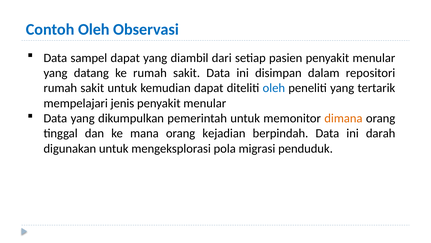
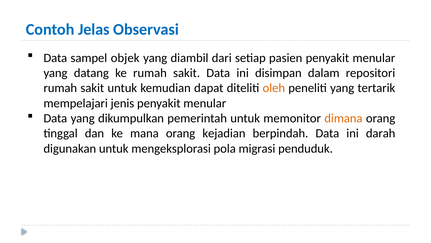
Contoh Oleh: Oleh -> Jelas (94, 29)
sampel dapat: dapat -> objek (125, 58)
oleh colour: blue -> orange (274, 88)
